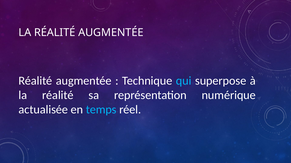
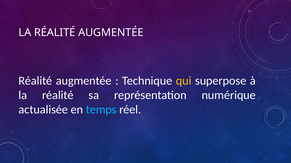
qui colour: light blue -> yellow (184, 81)
